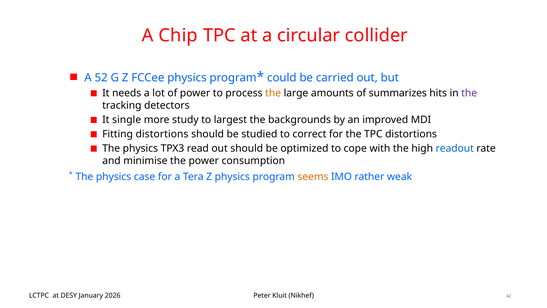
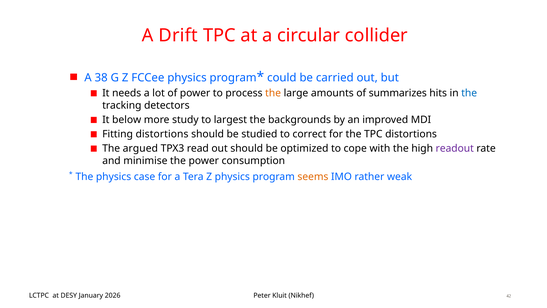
Chip: Chip -> Drift (178, 36)
52: 52 -> 38 (101, 78)
the colour: purple -> blue (469, 93)
single: single -> below (127, 120)
physics: physics -> argued (140, 148)
readout colour: blue -> purple (455, 148)
